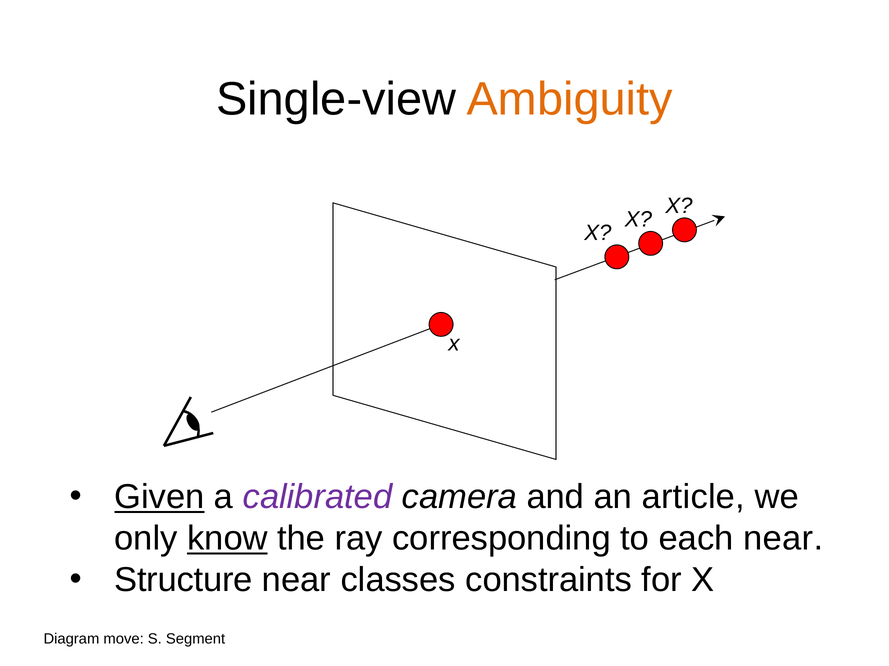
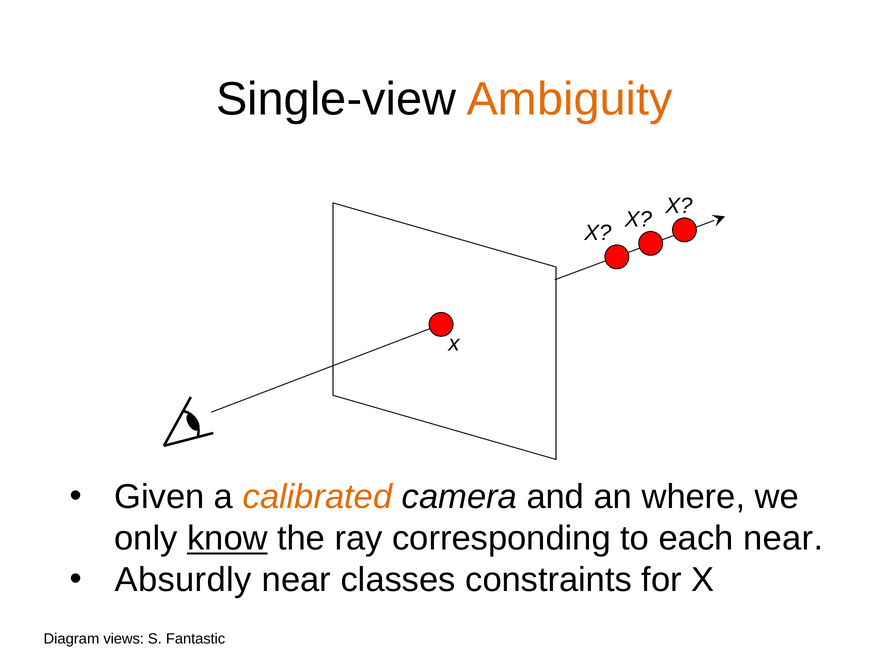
Given underline: present -> none (159, 498)
calibrated colour: purple -> orange (318, 498)
article: article -> where (693, 498)
Structure: Structure -> Absurdly (183, 581)
move: move -> views (124, 639)
Segment: Segment -> Fantastic (196, 639)
